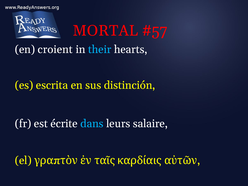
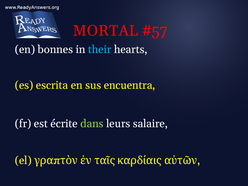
croient: croient -> bonnes (55, 49)
distinción: distinción -> encuentra (130, 85)
dans colour: light blue -> light green (92, 124)
